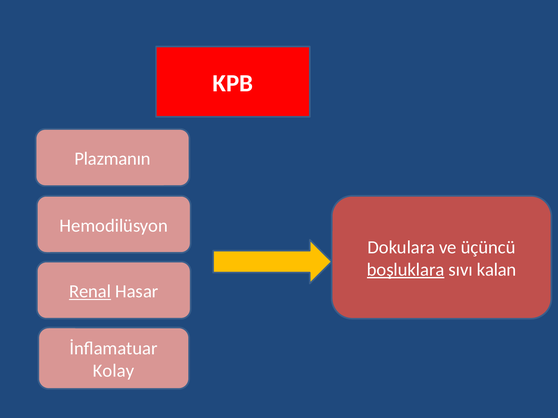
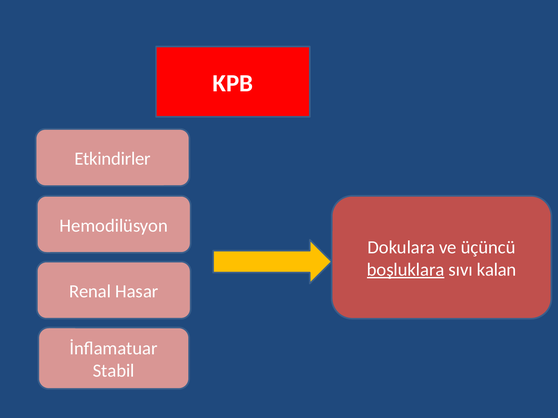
Plazmanın: Plazmanın -> Etkindirler (113, 159)
Renal underline: present -> none (90, 292)
Kolay: Kolay -> Stabil (114, 371)
